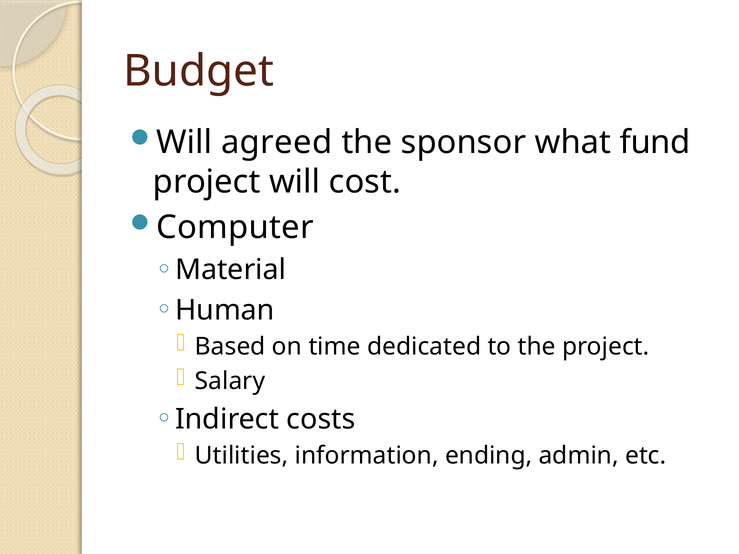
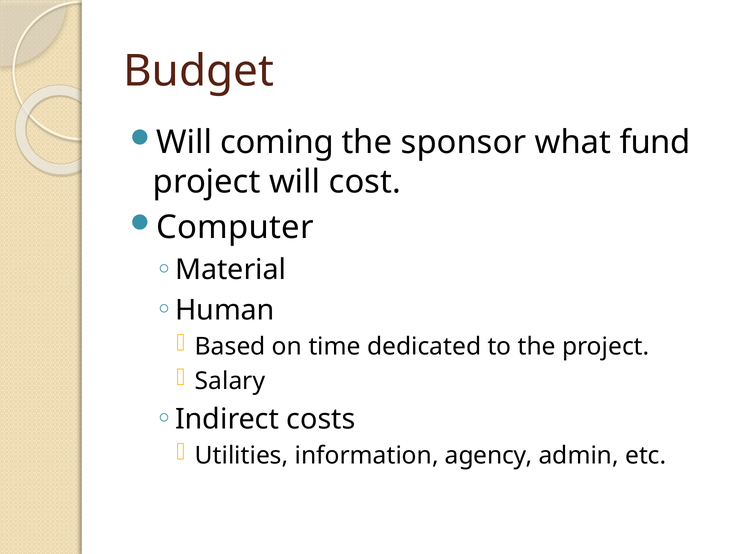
agreed: agreed -> coming (277, 143)
ending: ending -> agency (489, 456)
